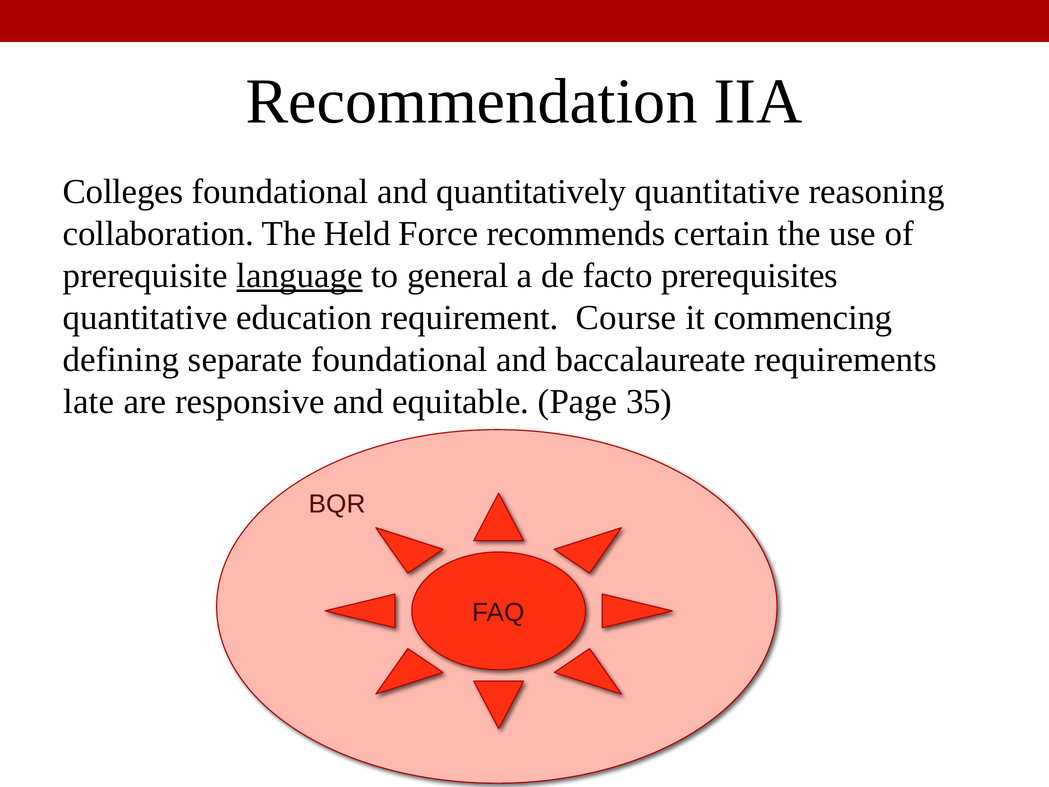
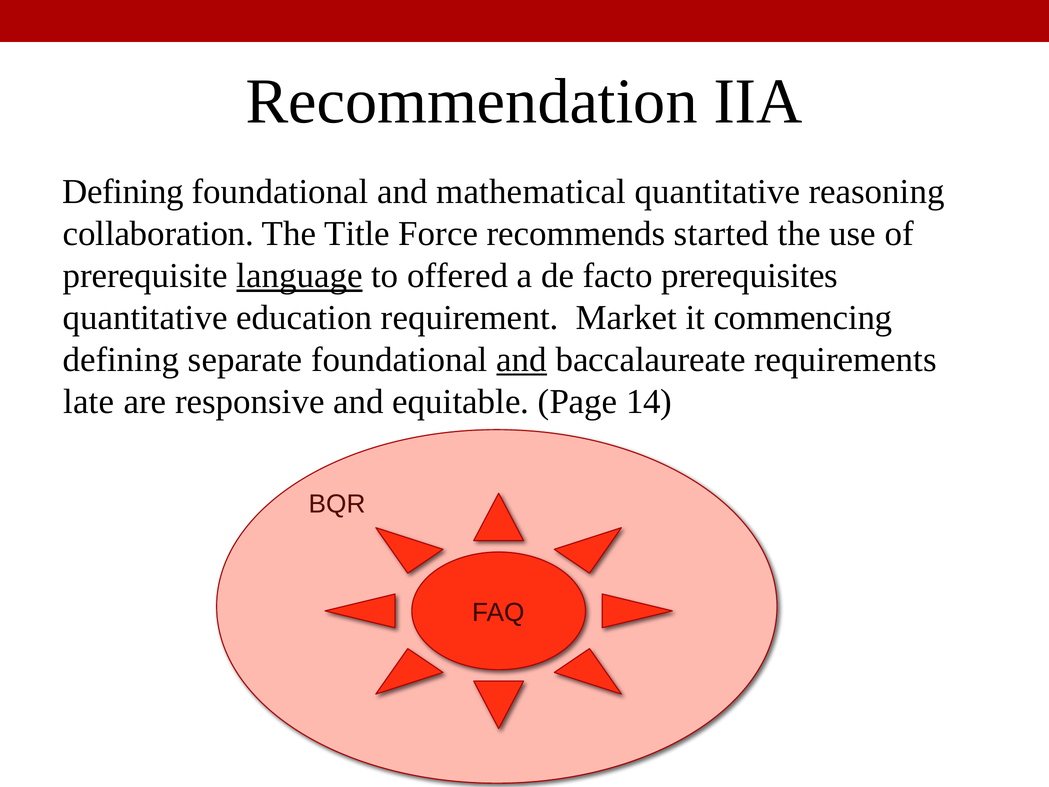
Colleges: Colleges -> Defining (123, 192)
quantitatively: quantitatively -> mathematical (531, 192)
Held: Held -> Title (357, 234)
certain: certain -> started (721, 234)
general: general -> offered (458, 276)
Course: Course -> Market (626, 318)
and underline: none -> present (522, 359)
35: 35 -> 14 (649, 401)
